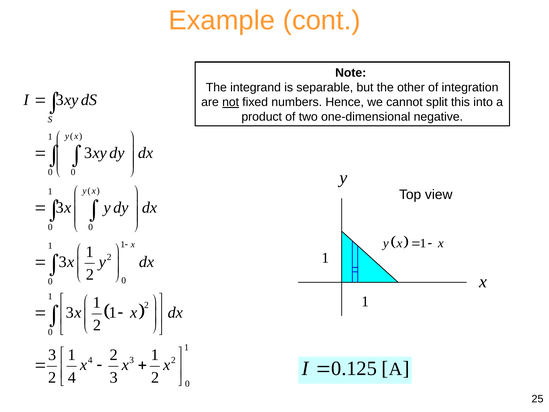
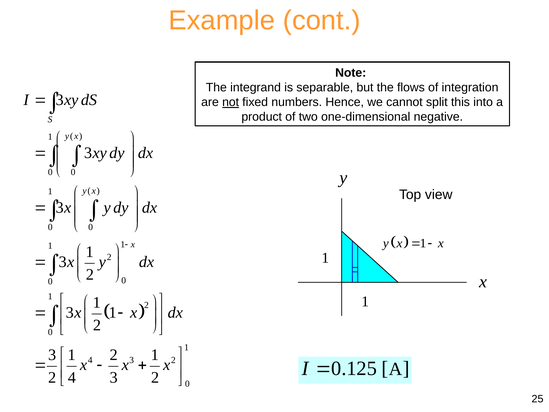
other: other -> flows (411, 87)
